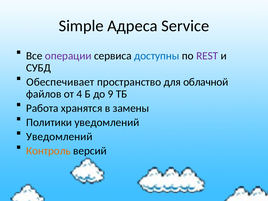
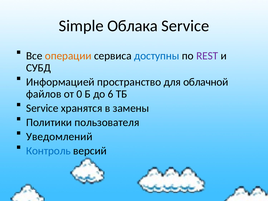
Адреса: Адреса -> Облака (133, 26)
операции colour: purple -> orange (68, 56)
Обеспечивает: Обеспечивает -> Информацией (60, 82)
4: 4 -> 0 (79, 94)
9: 9 -> 6 (111, 94)
Работа: Работа -> Service (42, 108)
Политики уведомлений: уведомлений -> пользователя (107, 122)
Контроль colour: orange -> blue (48, 151)
